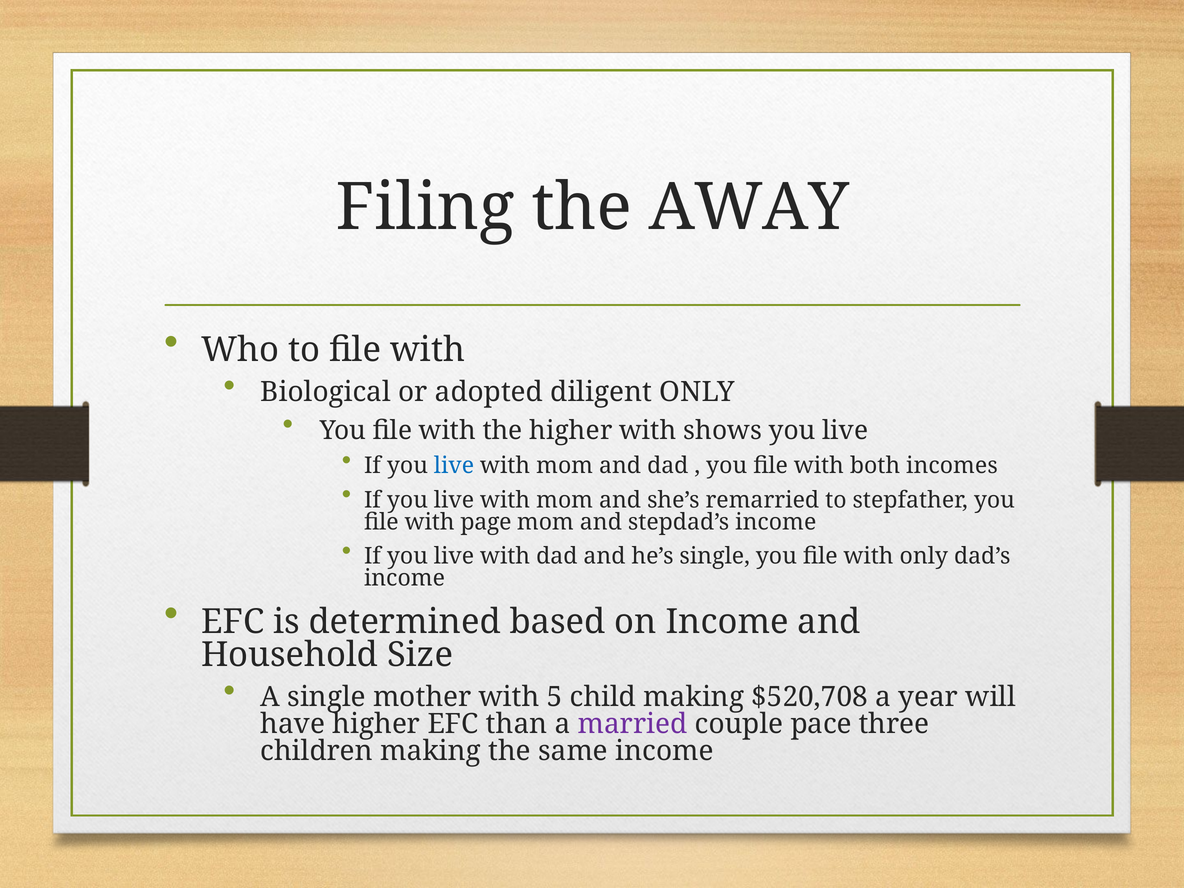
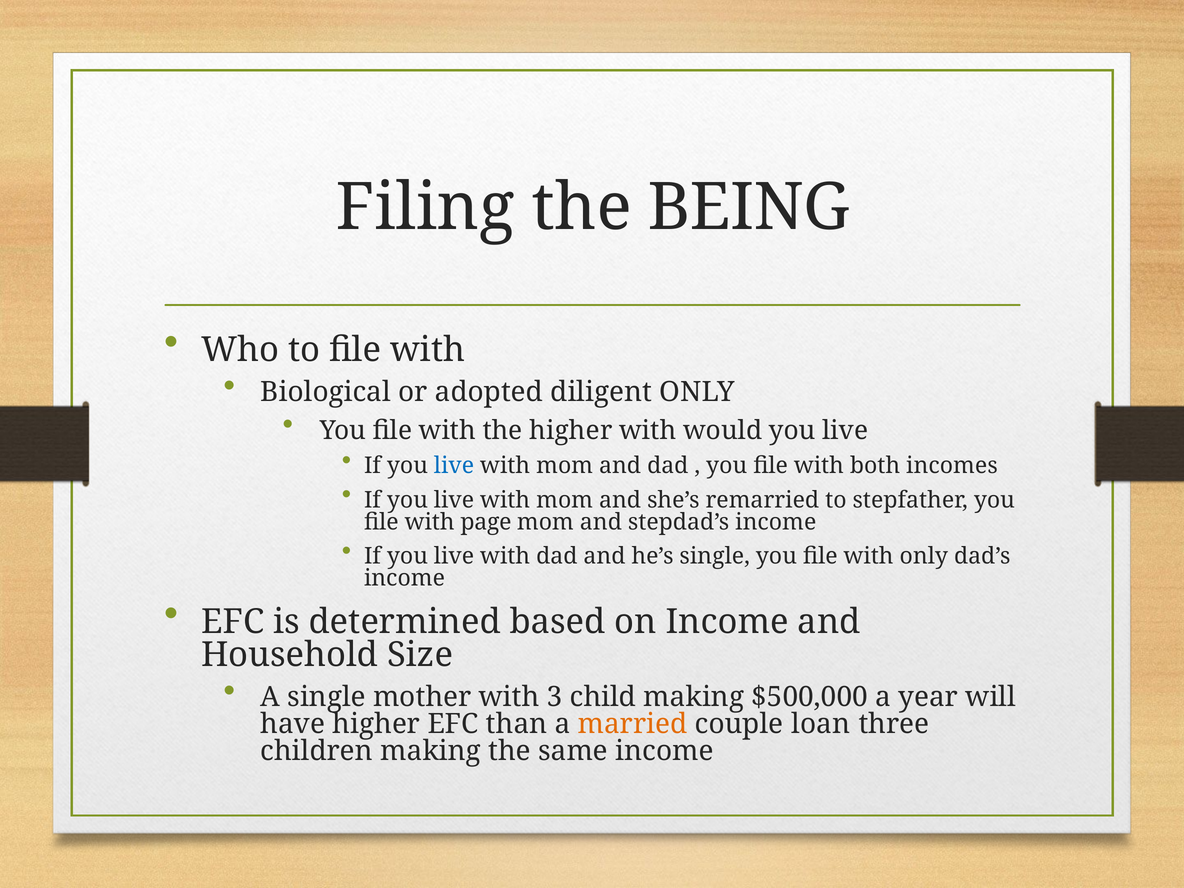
AWAY: AWAY -> BEING (749, 208)
shows: shows -> would (723, 431)
5: 5 -> 3 (555, 697)
$520,708: $520,708 -> $500,000 (810, 697)
married colour: purple -> orange (633, 724)
pace: pace -> loan (821, 724)
